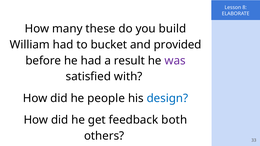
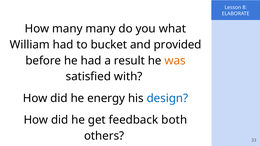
many these: these -> many (101, 29)
build: build -> what (172, 29)
was colour: purple -> orange (175, 61)
people: people -> energy (106, 98)
